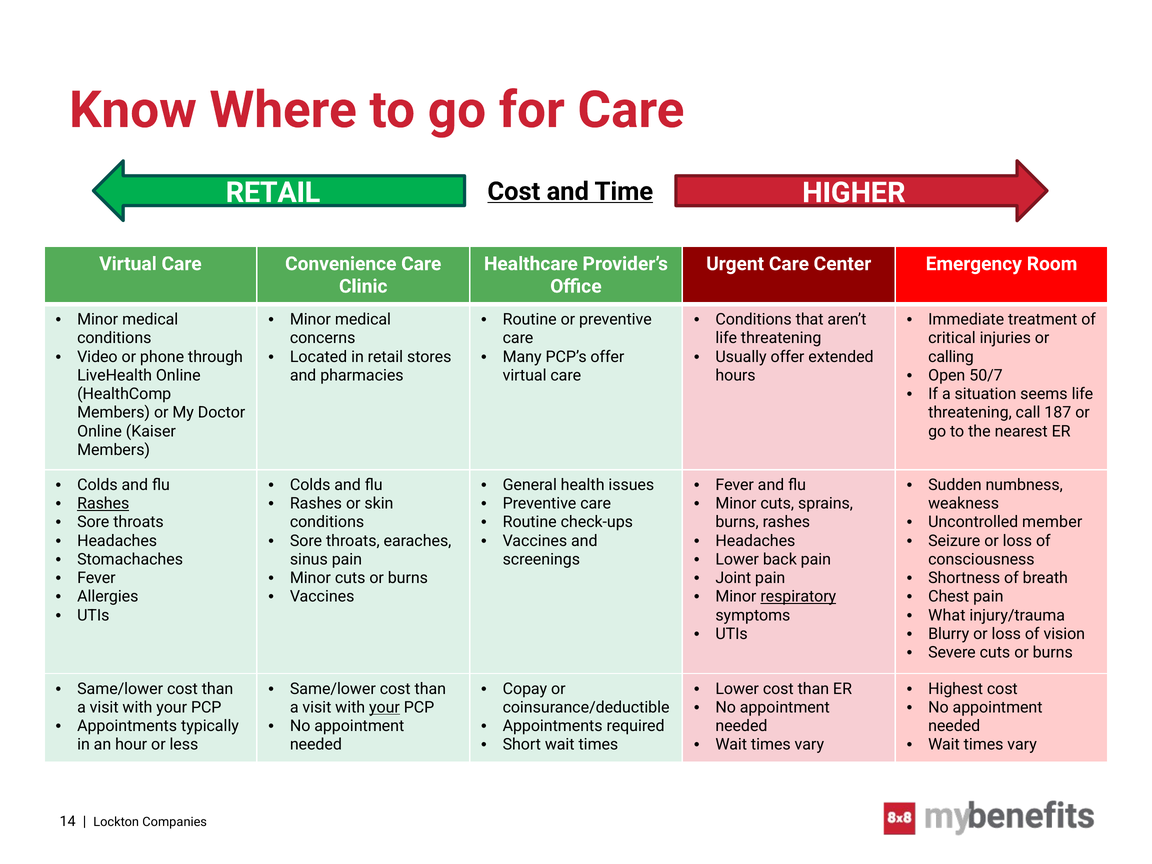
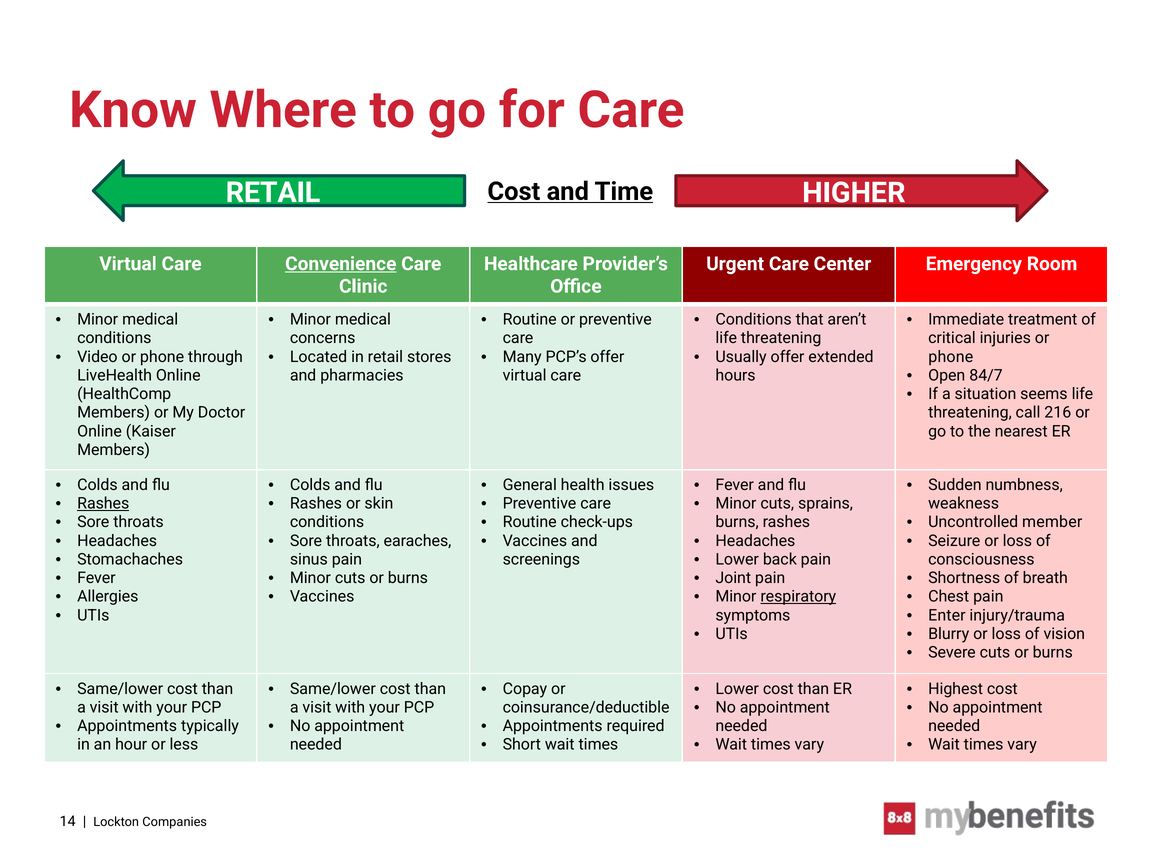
Convenience underline: none -> present (341, 264)
calling: calling -> phone (951, 357)
50/7: 50/7 -> 84/7 (986, 375)
187: 187 -> 216 (1058, 413)
What: What -> Enter (947, 615)
your underline: present -> none (384, 707)
